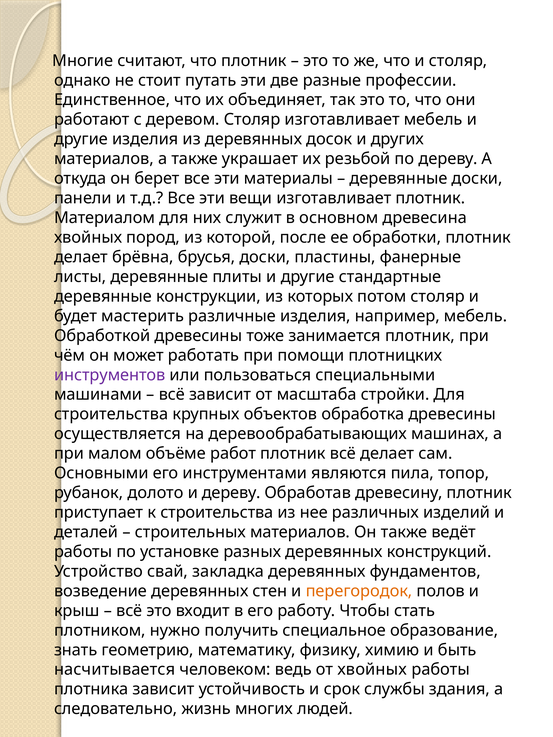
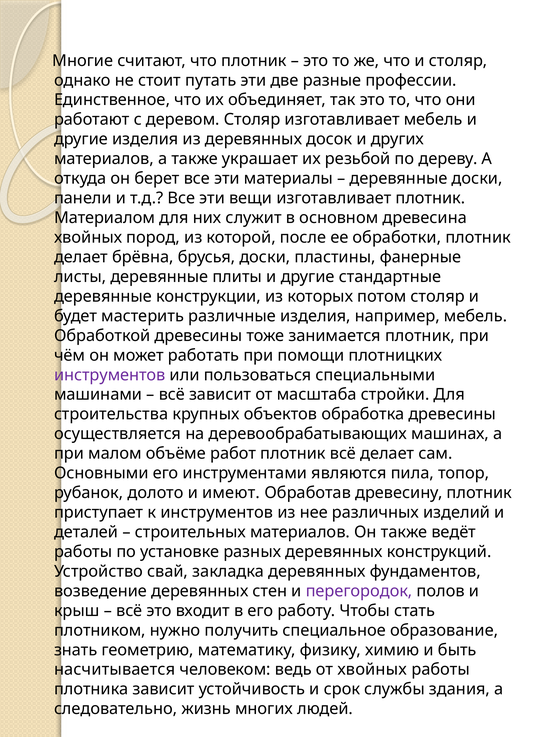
и дереву: дереву -> имеют (231, 493)
к строительства: строительства -> инструментов (217, 513)
перегородок colour: orange -> purple (359, 591)
